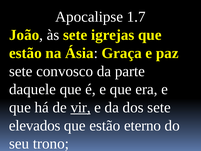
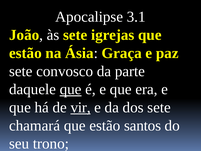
1.7: 1.7 -> 3.1 (136, 17)
que underline: none -> present (71, 89)
elevados: elevados -> chamará (35, 125)
eterno: eterno -> santos (143, 125)
